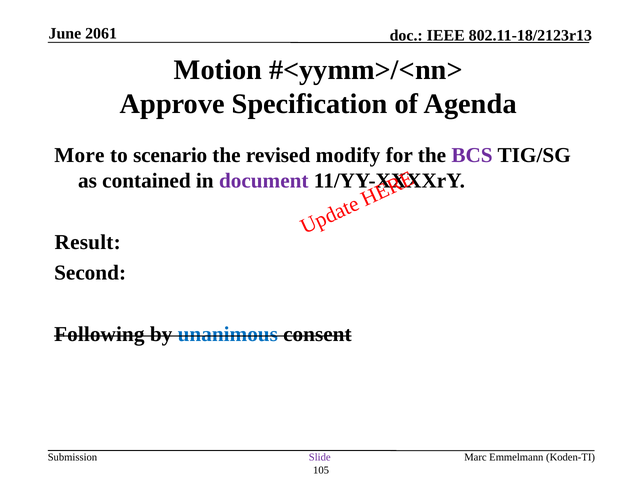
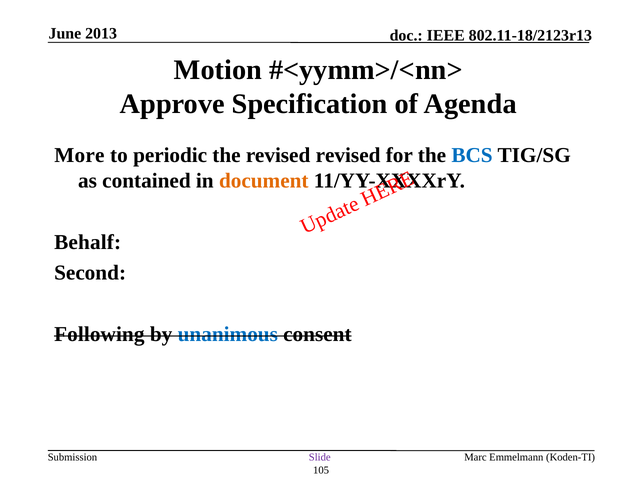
2061: 2061 -> 2013 (101, 34)
scenario: scenario -> periodic (170, 155)
revised modify: modify -> revised (348, 155)
BCS colour: purple -> blue (472, 155)
document colour: purple -> orange (264, 181)
Result: Result -> Behalf (88, 243)
